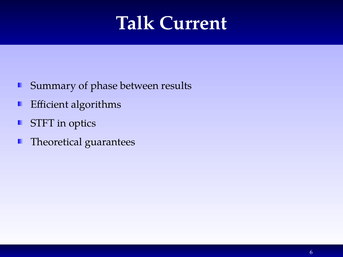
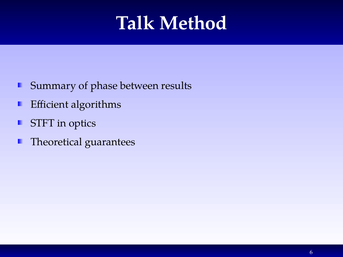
Current: Current -> Method (193, 23)
